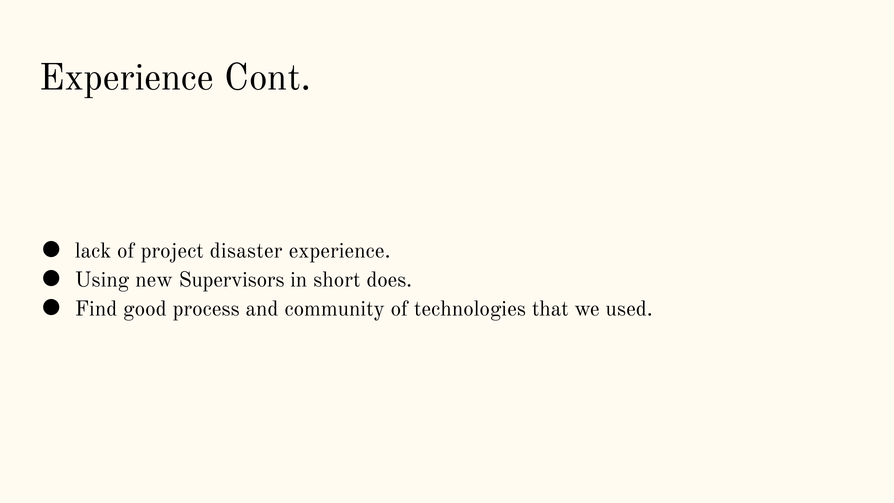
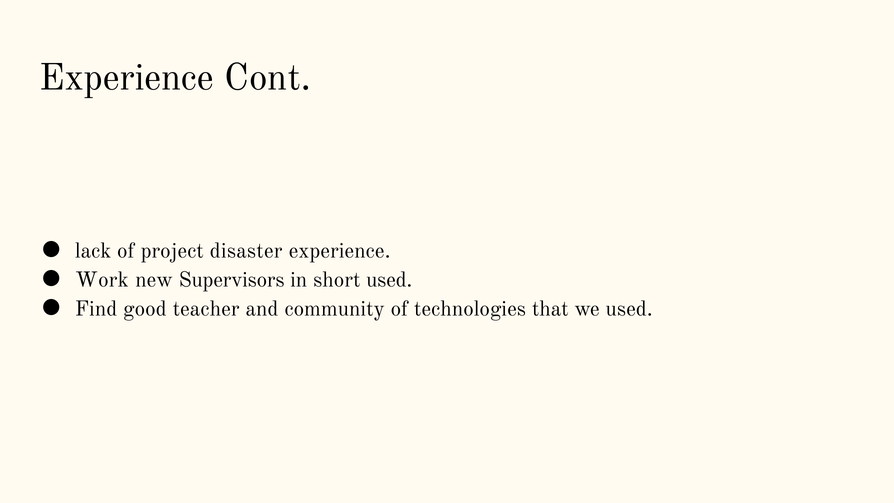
Using: Using -> Work (102, 280)
short does: does -> used (389, 280)
process: process -> teacher (206, 309)
